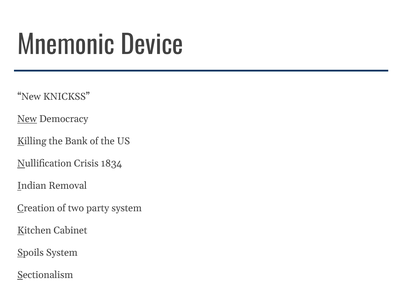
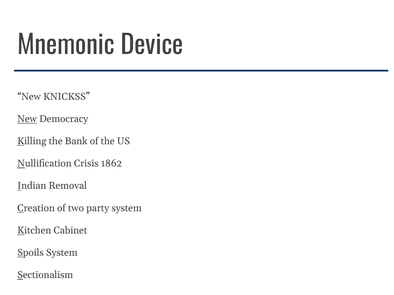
1834: 1834 -> 1862 (111, 164)
